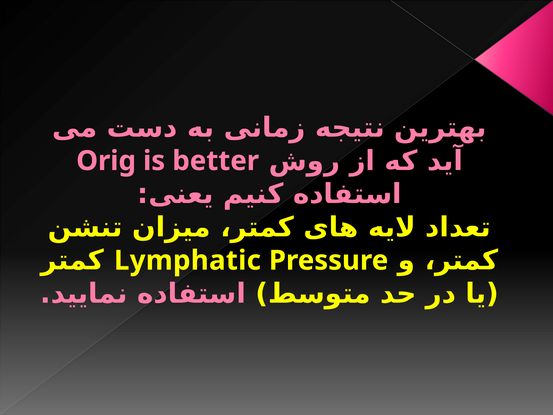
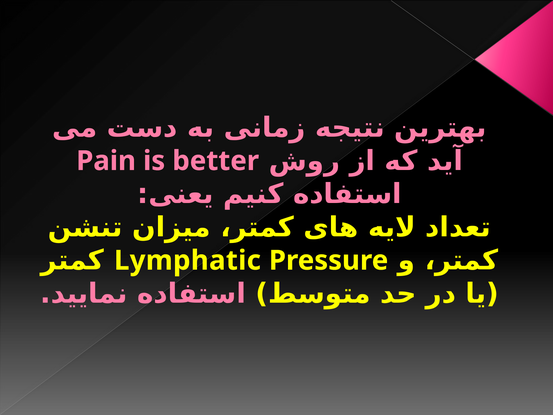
Orig: Orig -> Pain (106, 161)
